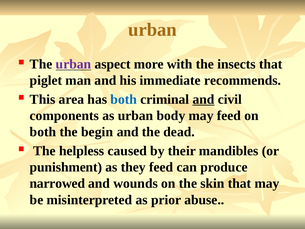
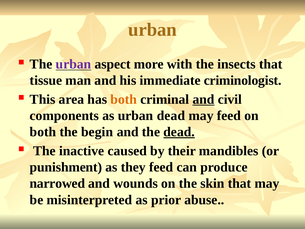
piglet: piglet -> tissue (46, 80)
recommends: recommends -> criminologist (243, 80)
both colour: blue -> orange (124, 99)
urban body: body -> dead (171, 116)
dead underline: none -> present (179, 132)
helpless: helpless -> inactive (82, 151)
